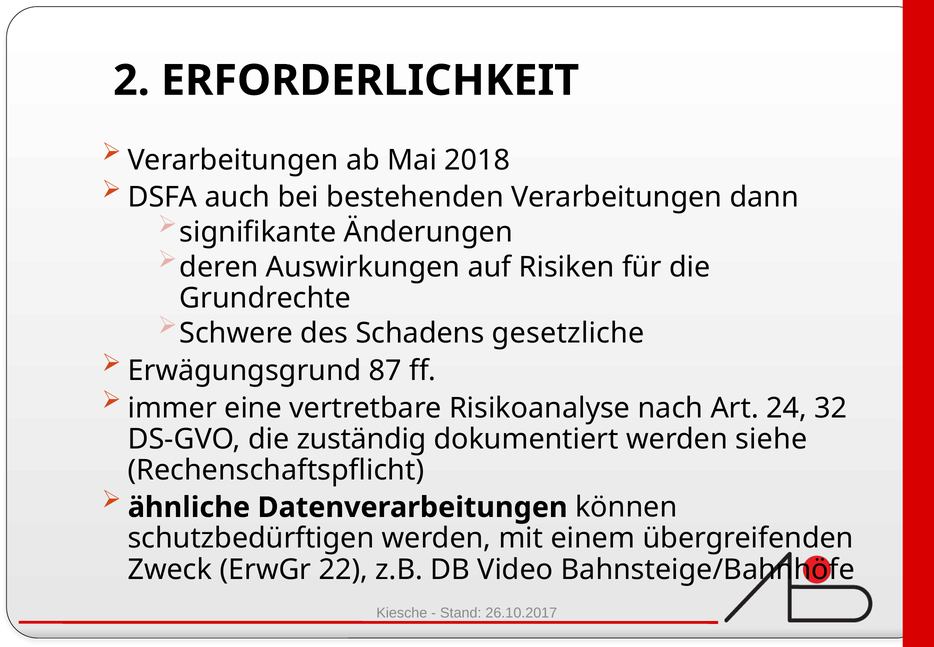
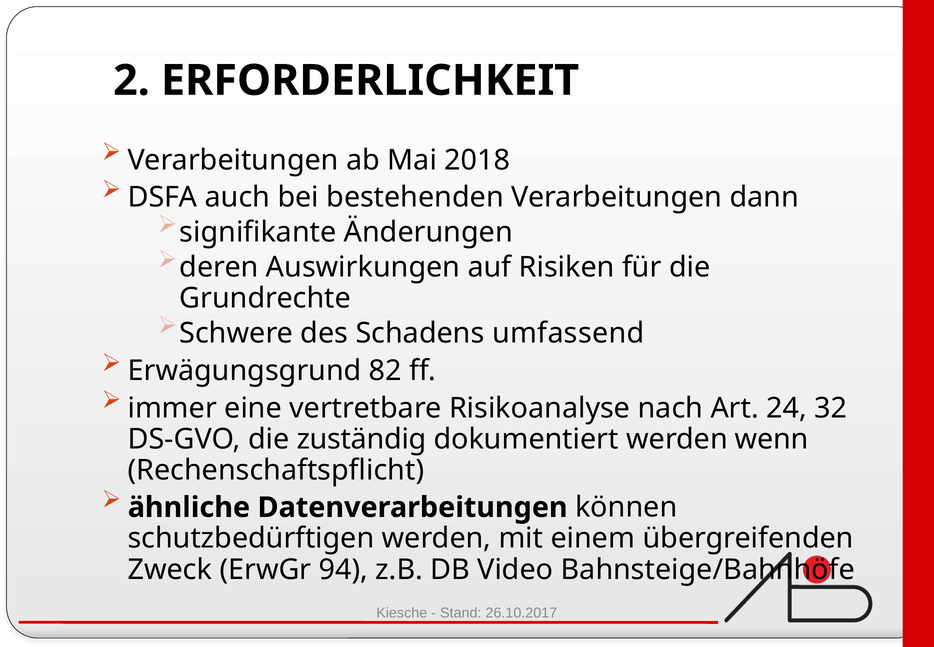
gesetzliche: gesetzliche -> umfassend (568, 333)
87: 87 -> 82 (385, 371)
siehe: siehe -> wenn (772, 439)
22: 22 -> 94 (343, 569)
